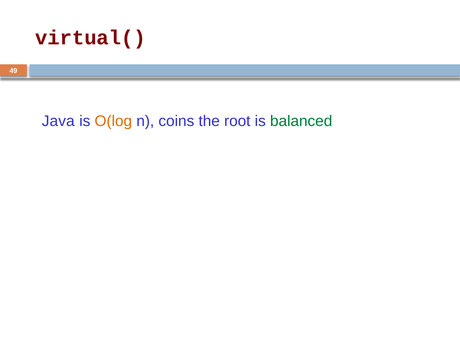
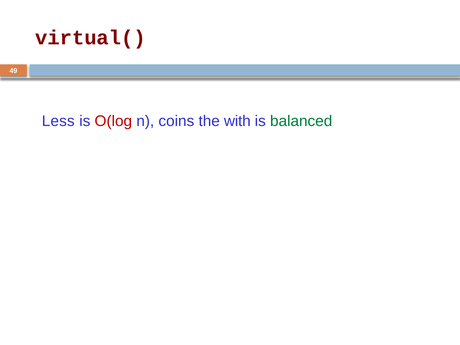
Java: Java -> Less (58, 121)
O(log colour: orange -> red (113, 121)
root: root -> with (237, 121)
